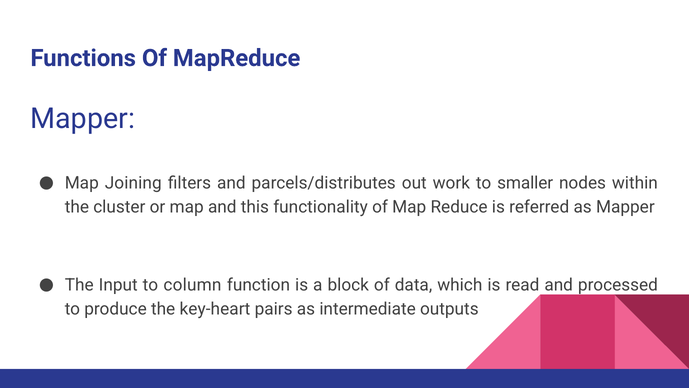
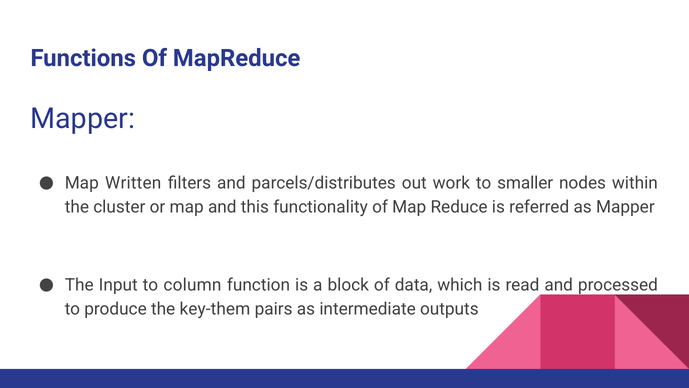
Joining: Joining -> Written (133, 183)
key-heart: key-heart -> key-them (215, 309)
